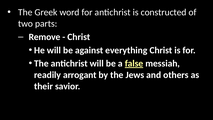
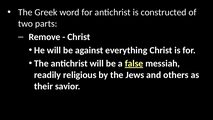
arrogant: arrogant -> religious (80, 75)
